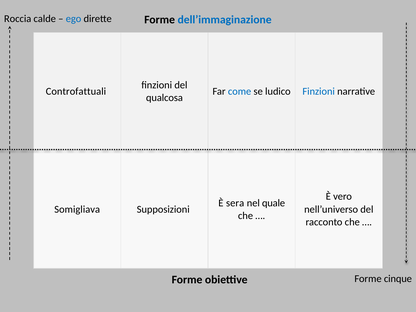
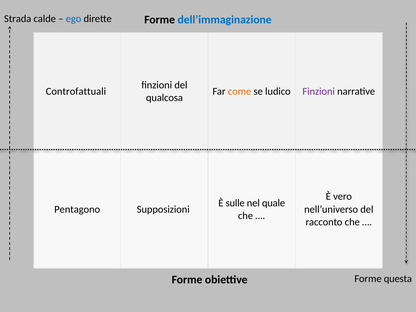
Roccia: Roccia -> Strada (18, 19)
come colour: blue -> orange (240, 91)
Finzioni colour: blue -> purple (319, 91)
sera: sera -> sulle (235, 203)
Somigliava: Somigliava -> Pentagono (77, 209)
cinque: cinque -> questa (398, 279)
